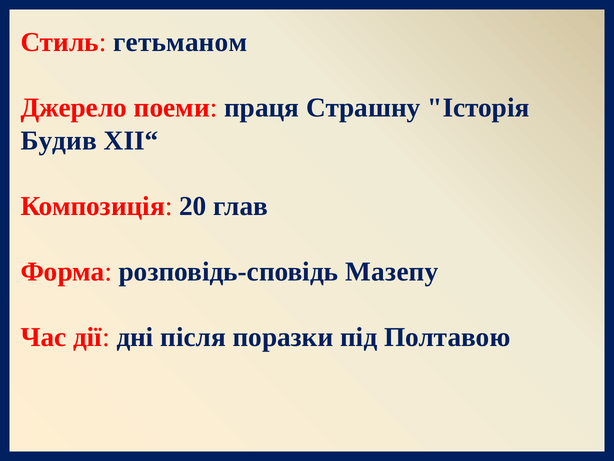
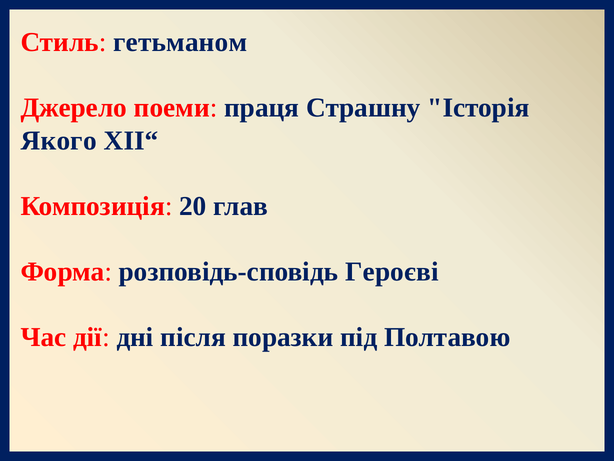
Будив: Будив -> Якого (59, 140)
Мазепу: Мазепу -> Героєві (392, 271)
